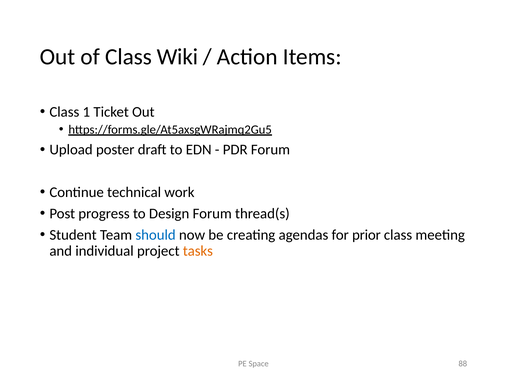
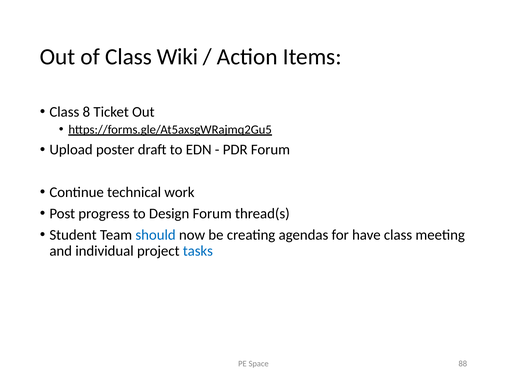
1: 1 -> 8 (86, 112)
prior: prior -> have (366, 235)
tasks colour: orange -> blue (198, 250)
